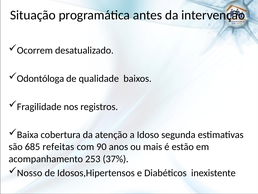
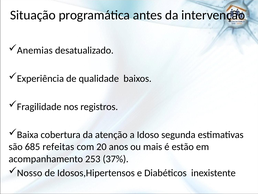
Ocorrem: Ocorrem -> Anemias (35, 50)
Odontóloga: Odontóloga -> Experiência (40, 78)
90: 90 -> 20 (101, 147)
